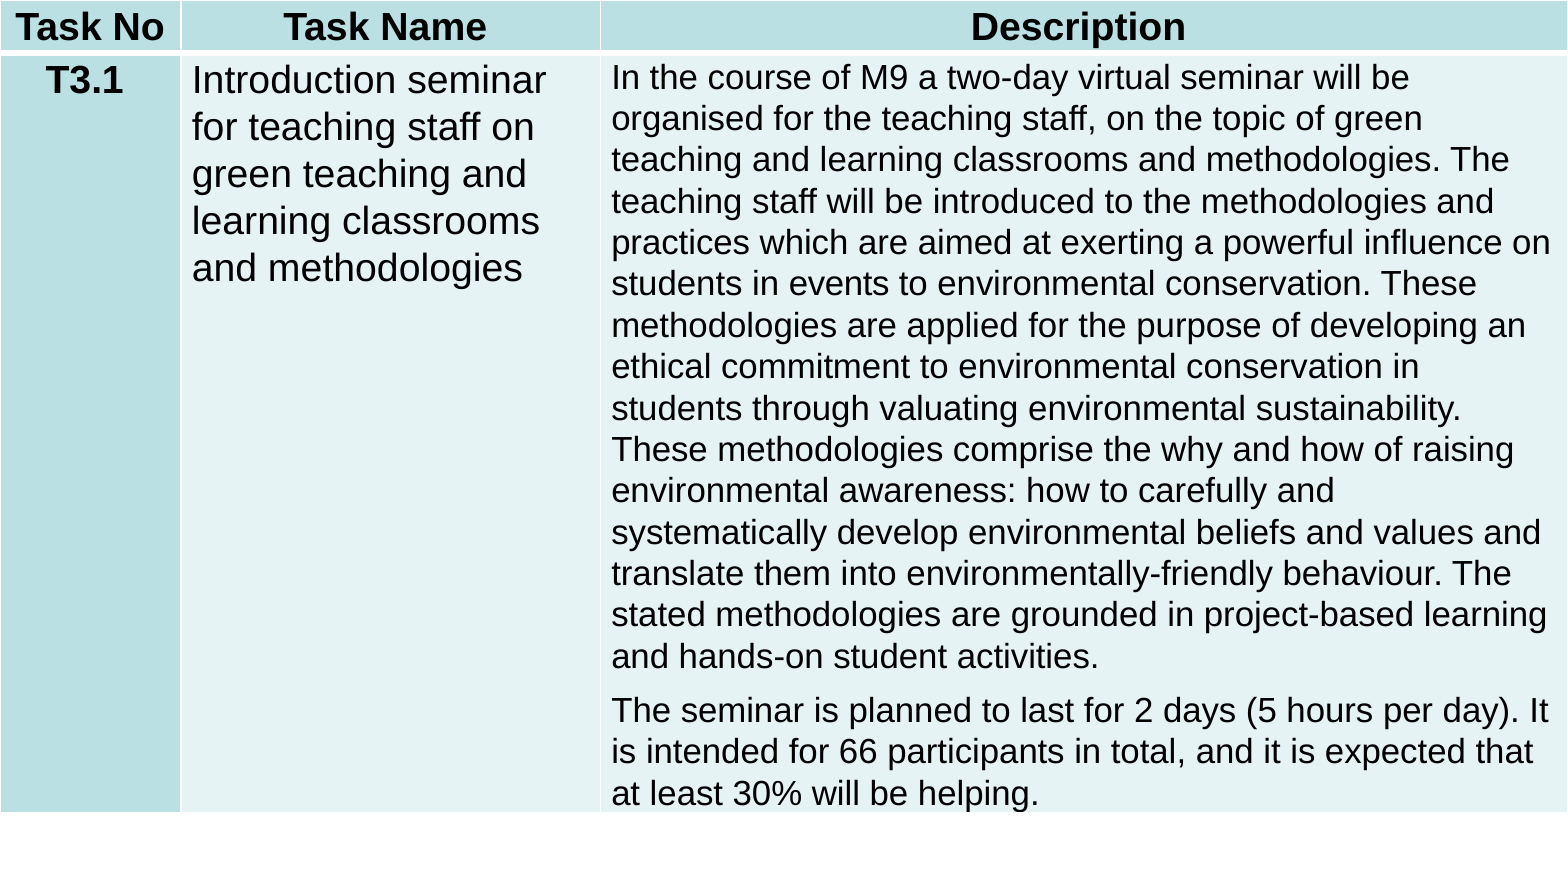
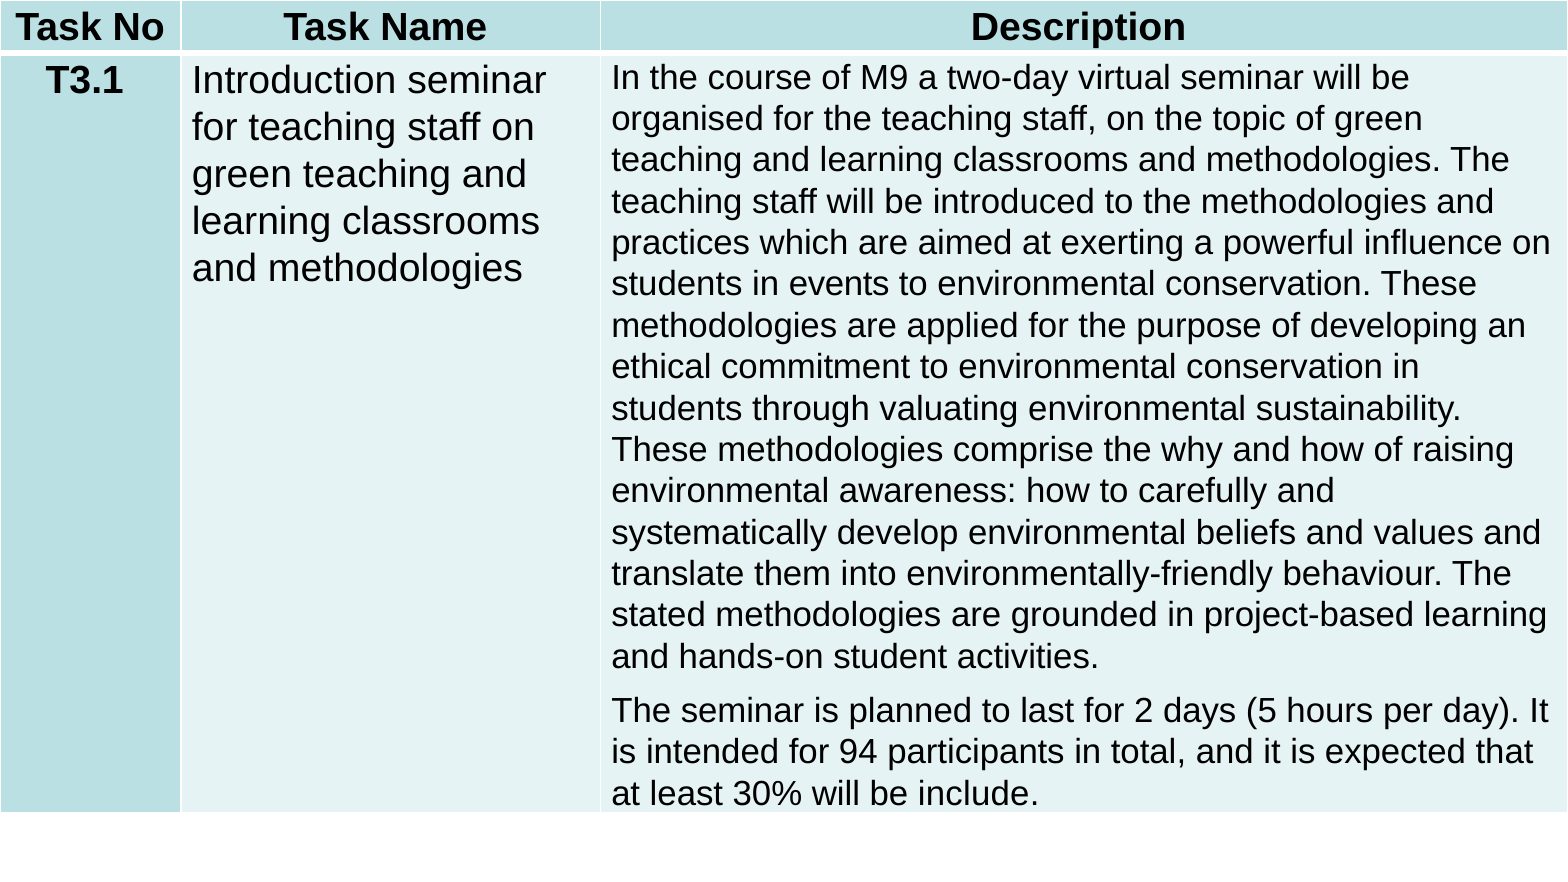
66: 66 -> 94 (858, 752)
helping: helping -> include (979, 794)
